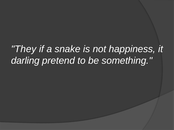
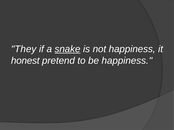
snake underline: none -> present (68, 49)
darling: darling -> honest (25, 61)
be something: something -> happiness (127, 61)
